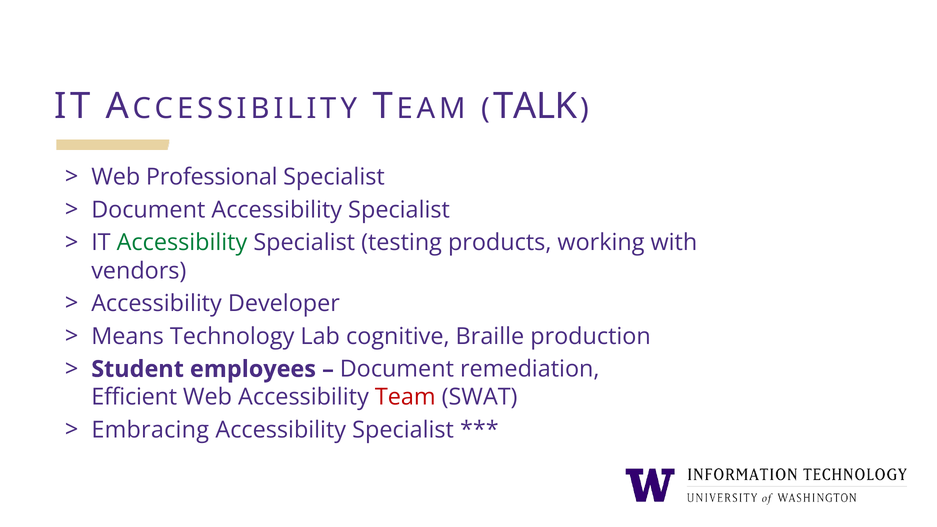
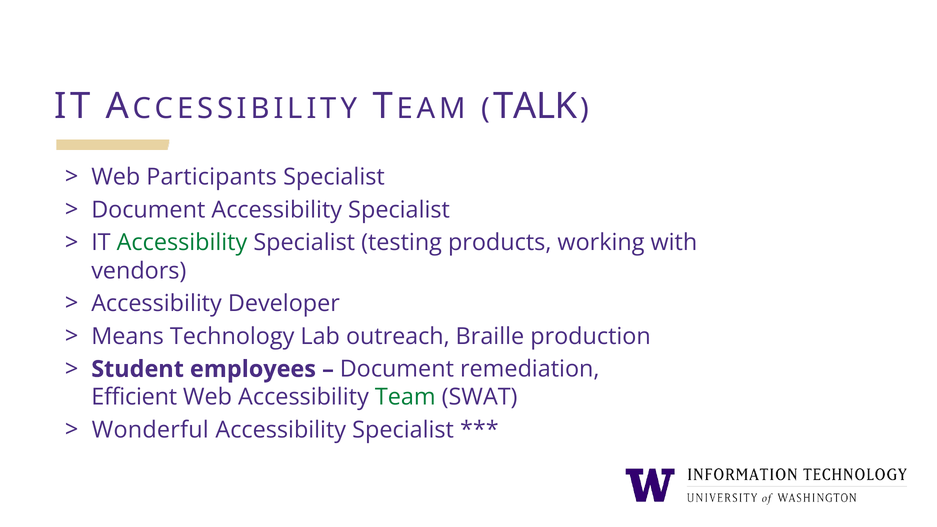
Professional: Professional -> Participants (212, 177)
cognitive: cognitive -> outreach (398, 336)
Team colour: red -> green (405, 397)
Embracing: Embracing -> Wonderful (150, 430)
